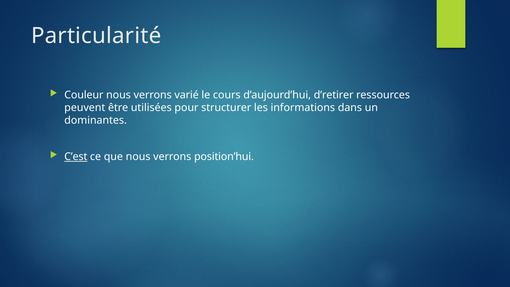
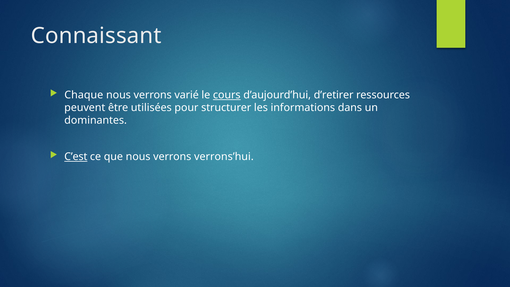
Particularité: Particularité -> Connaissant (96, 36)
Couleur: Couleur -> Chaque (84, 95)
cours underline: none -> present (227, 95)
position’hui: position’hui -> verrons’hui (224, 157)
